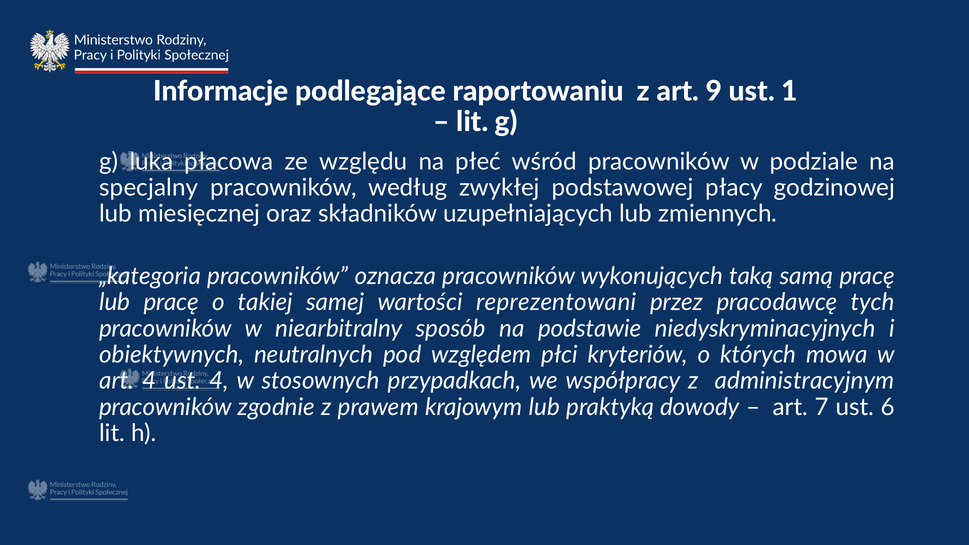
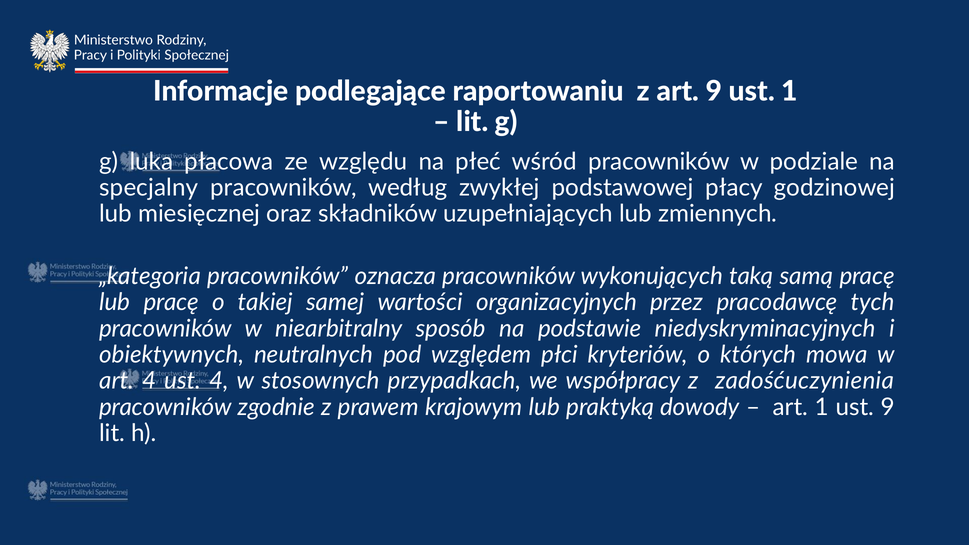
reprezentowani: reprezentowani -> organizacyjnych (557, 302)
administracyjnym: administracyjnym -> zadośćuczynienia (804, 381)
art 7: 7 -> 1 (822, 407)
ust 6: 6 -> 9 (888, 407)
